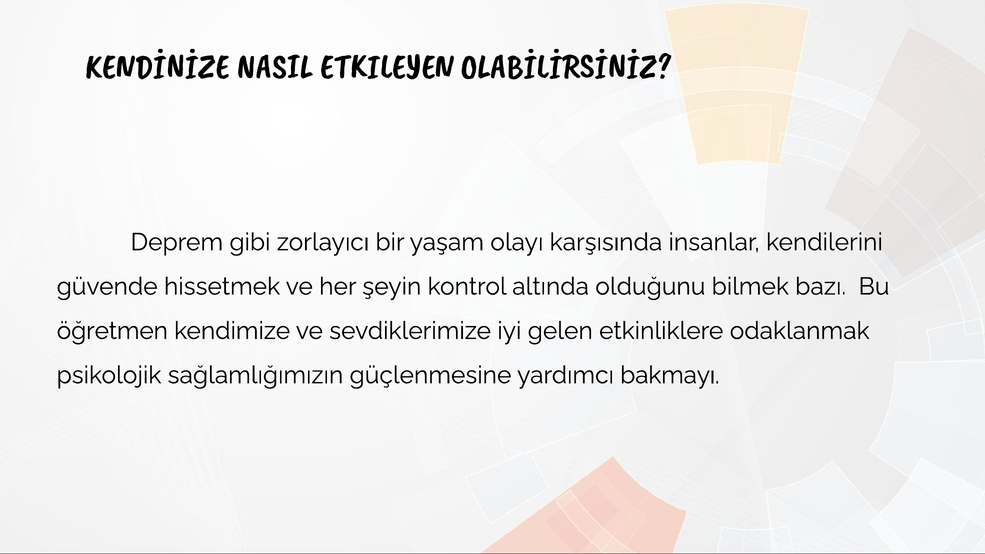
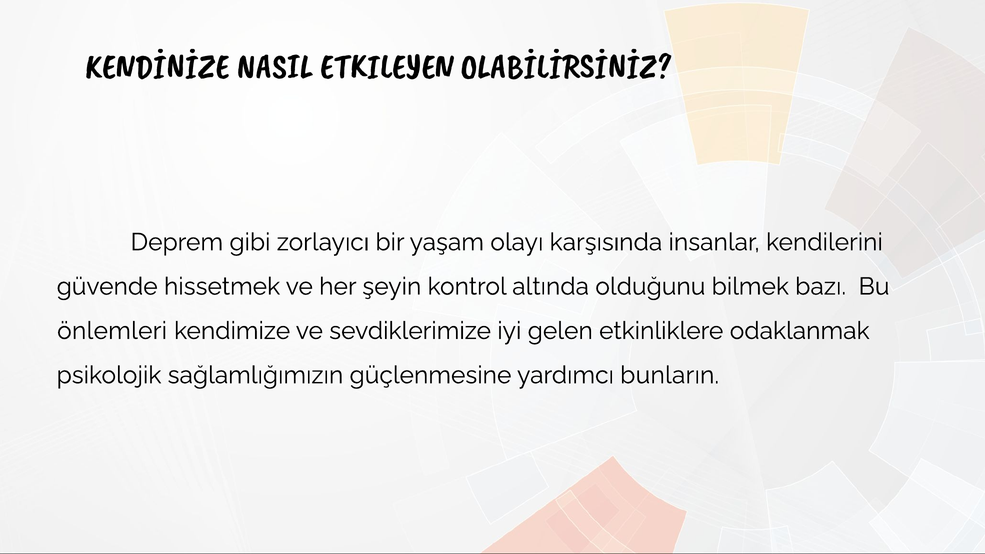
öğretmen: öğretmen -> önlemleri (112, 331)
bakmayı: bakmayı -> bunların (670, 375)
